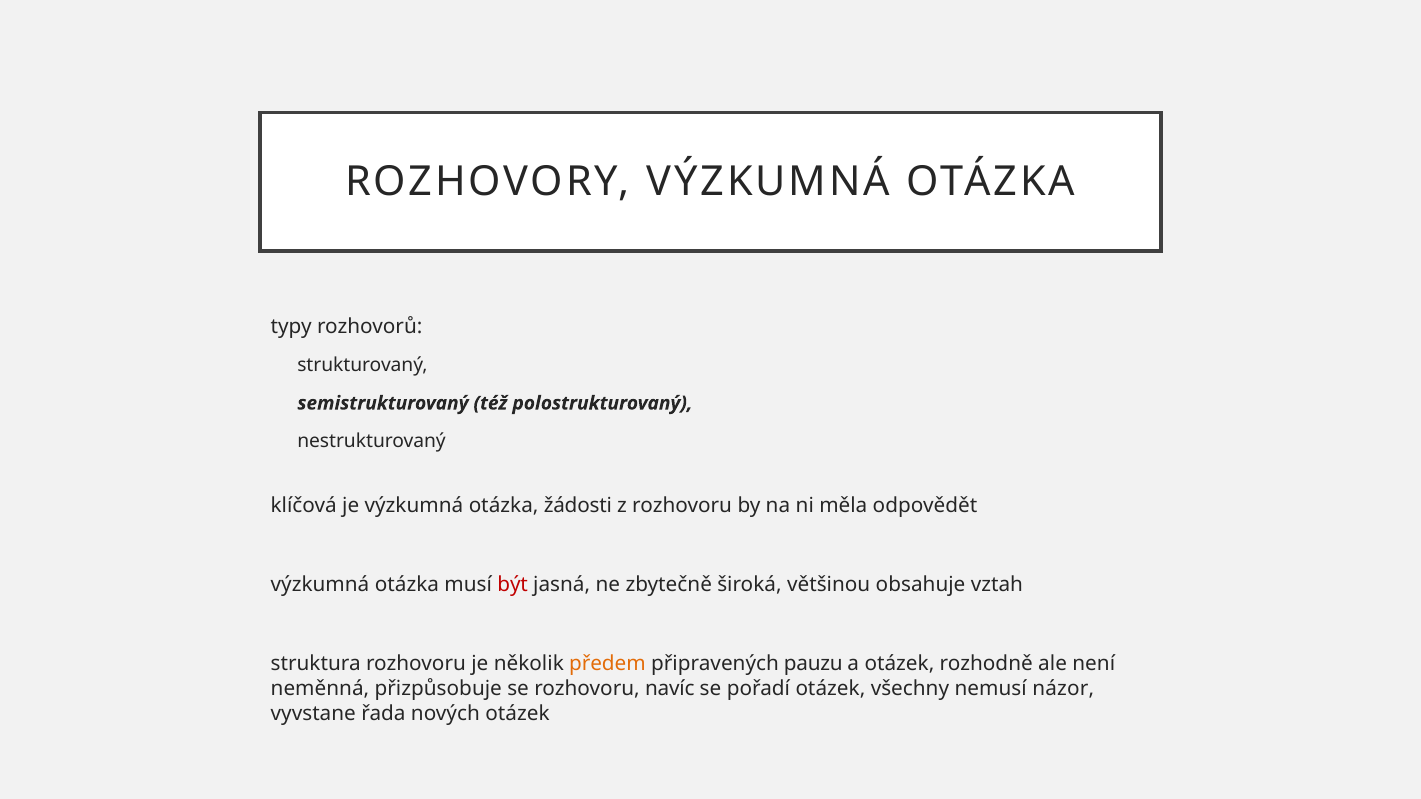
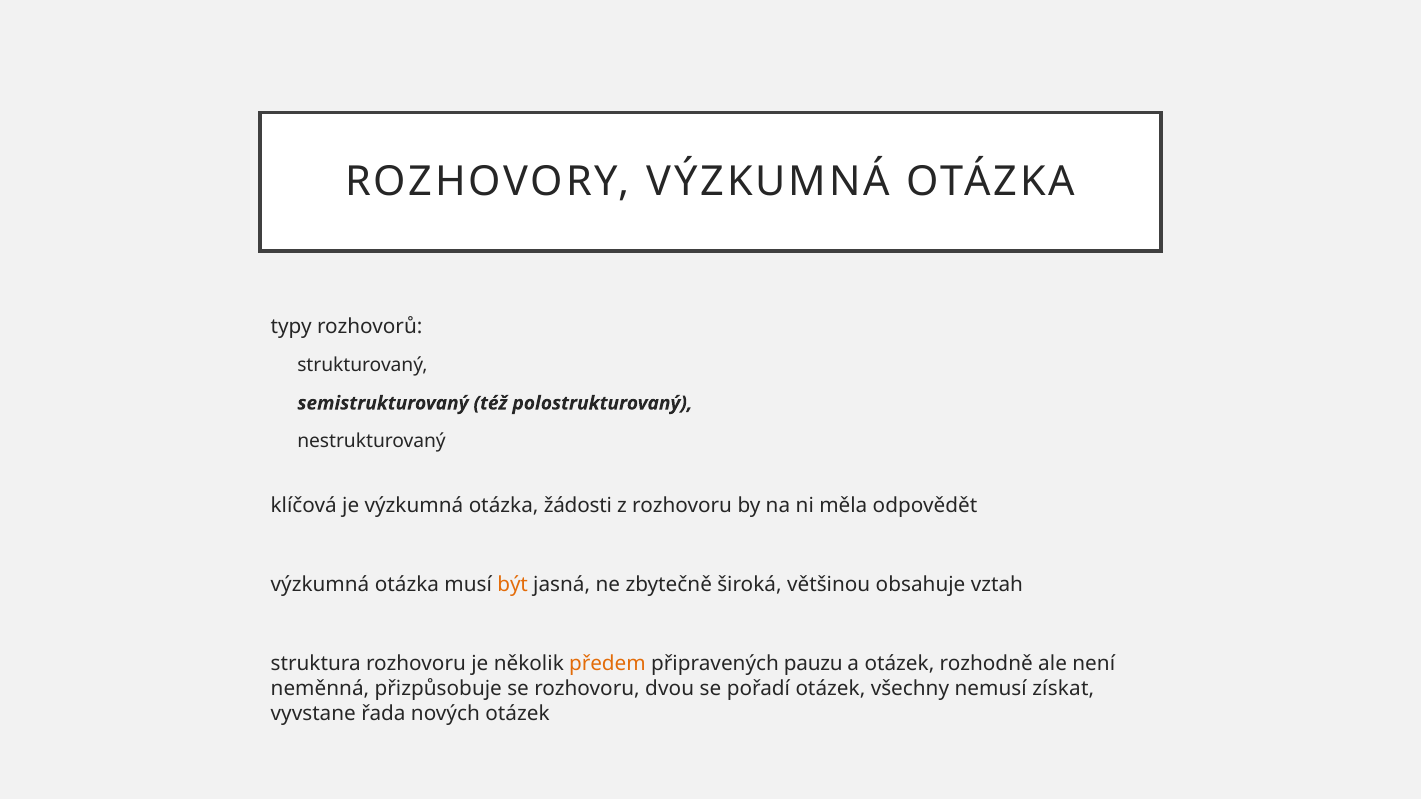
být colour: red -> orange (513, 585)
navíc: navíc -> dvou (670, 689)
názor: názor -> získat (1063, 689)
